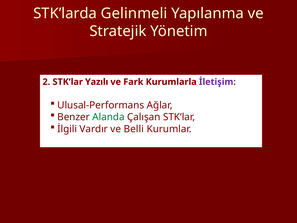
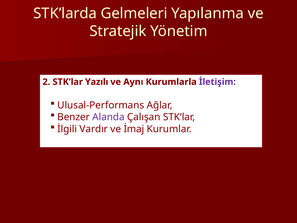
Gelinmeli: Gelinmeli -> Gelmeleri (134, 13)
Fark: Fark -> Aynı (133, 82)
Alanda colour: green -> purple (108, 117)
Belli: Belli -> İmaj (134, 129)
